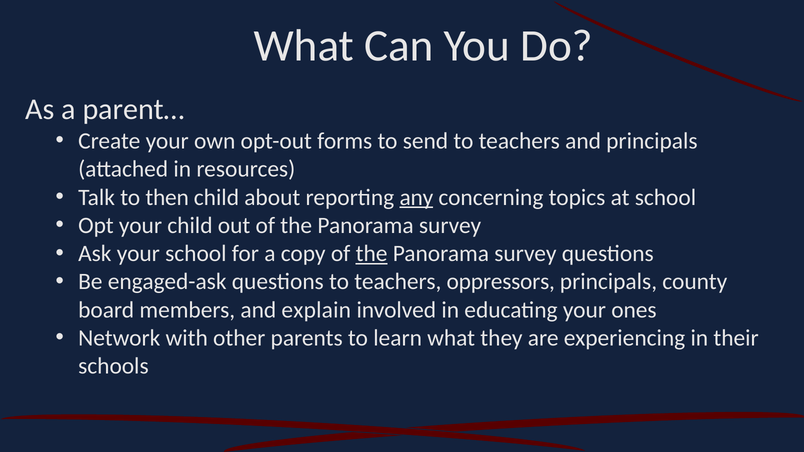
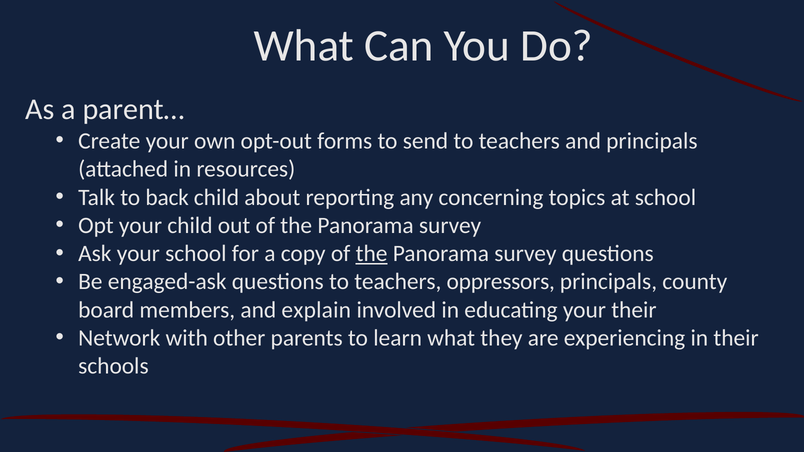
then: then -> back (167, 197)
any underline: present -> none (416, 197)
your ones: ones -> their (634, 310)
